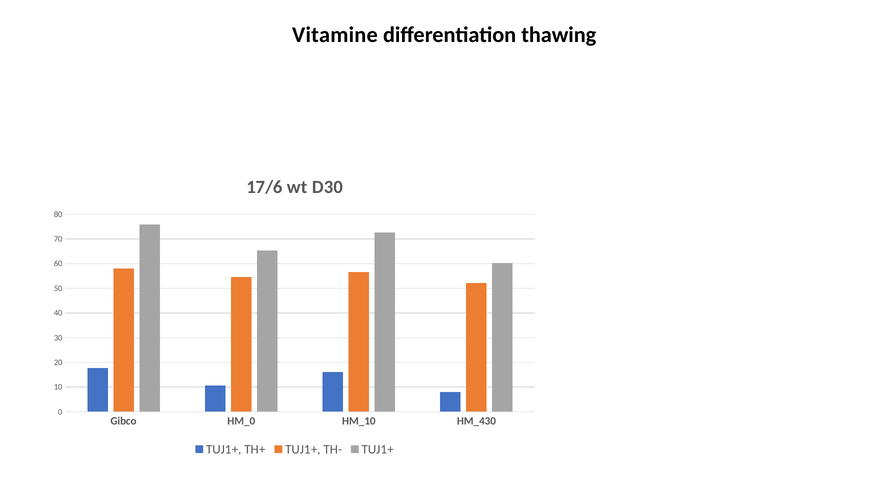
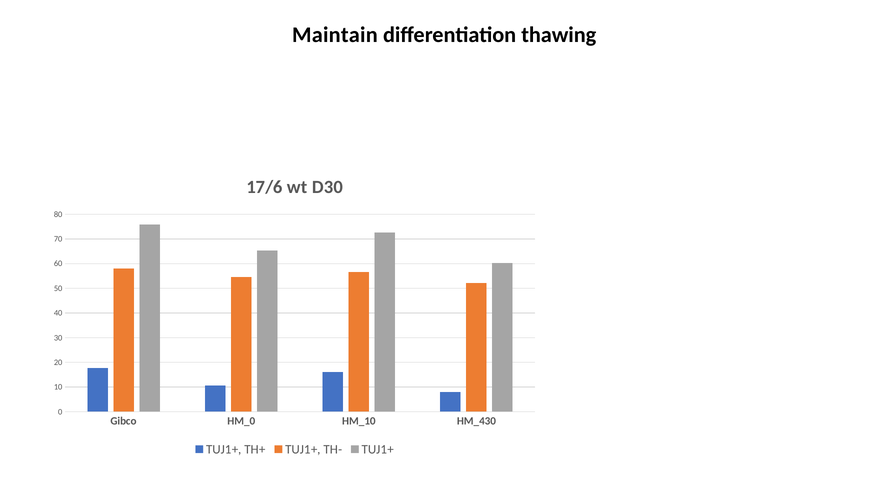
Vitamine: Vitamine -> Maintain (335, 35)
